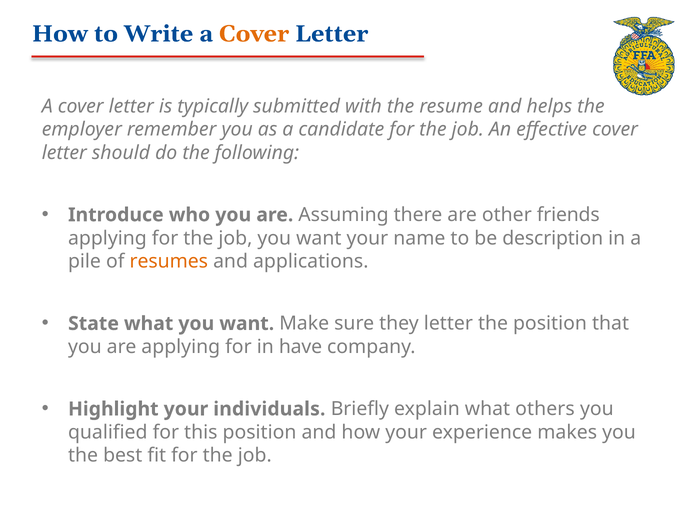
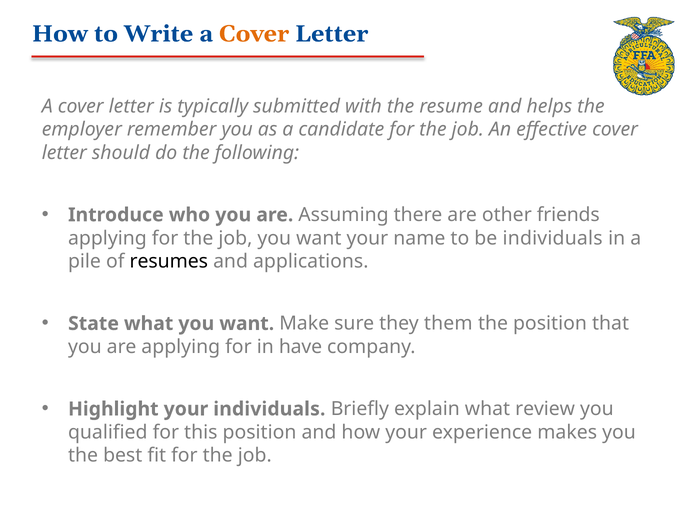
be description: description -> individuals (553, 238)
resumes colour: orange -> black (169, 262)
they letter: letter -> them (448, 324)
others: others -> review (545, 409)
